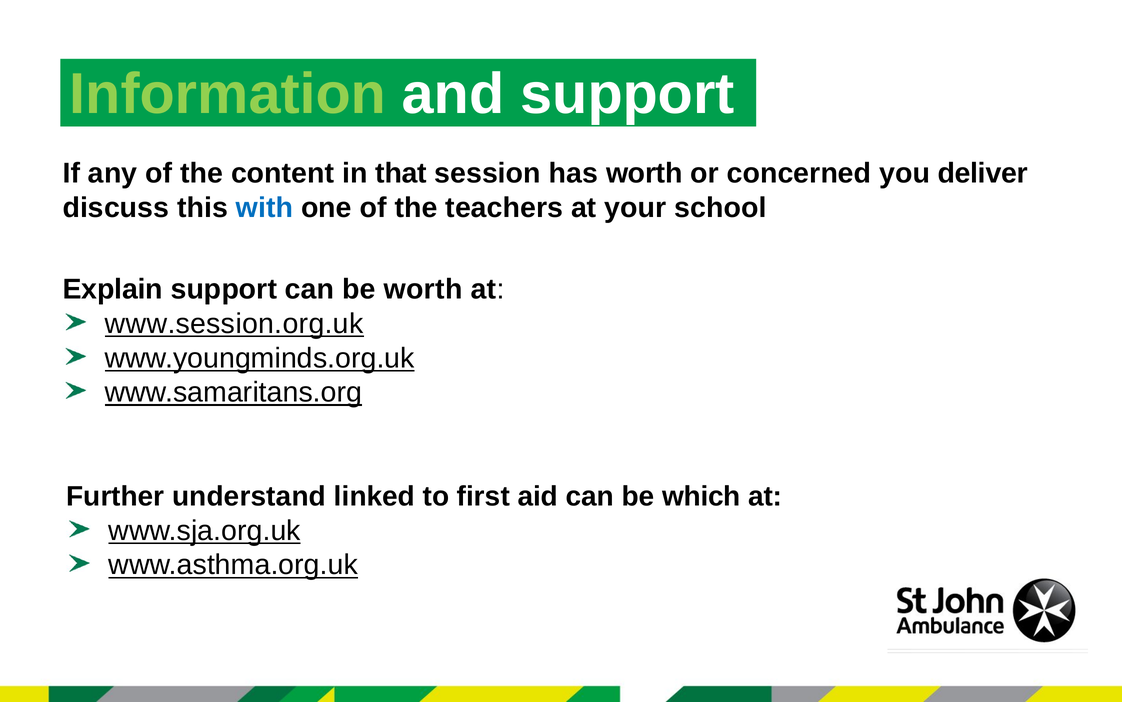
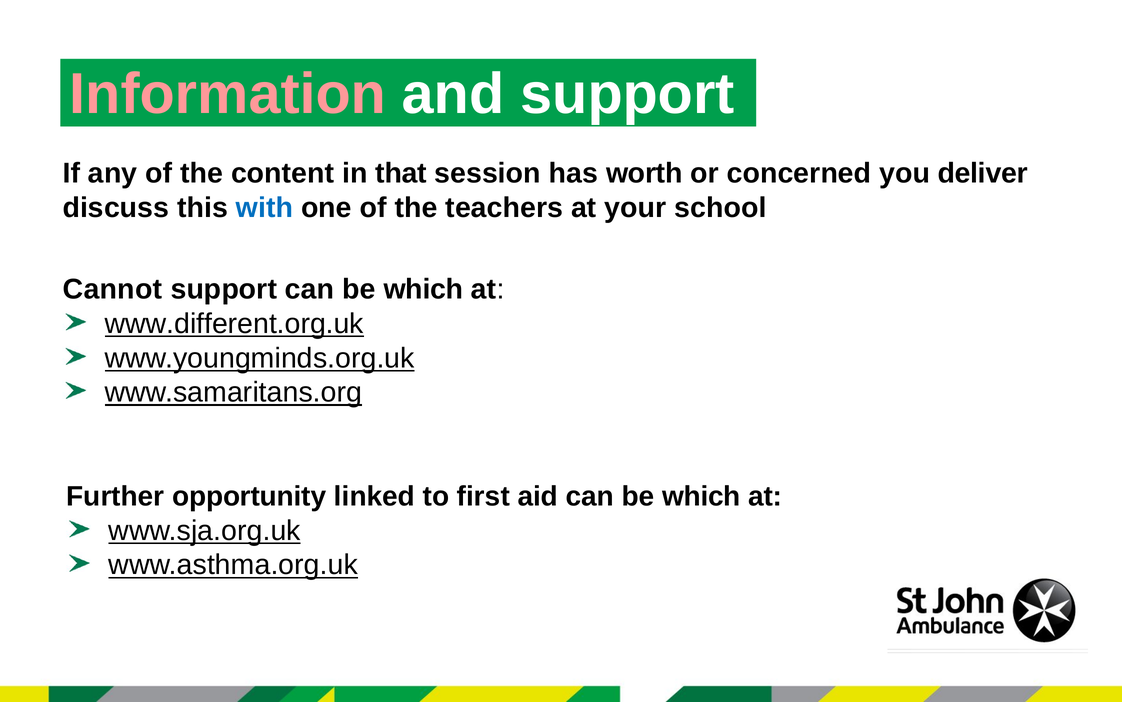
Information colour: light green -> pink (228, 94)
Explain: Explain -> Cannot (112, 289)
support can be worth: worth -> which (423, 289)
www.session.org.uk: www.session.org.uk -> www.different.org.uk (234, 323)
understand: understand -> opportunity (249, 496)
